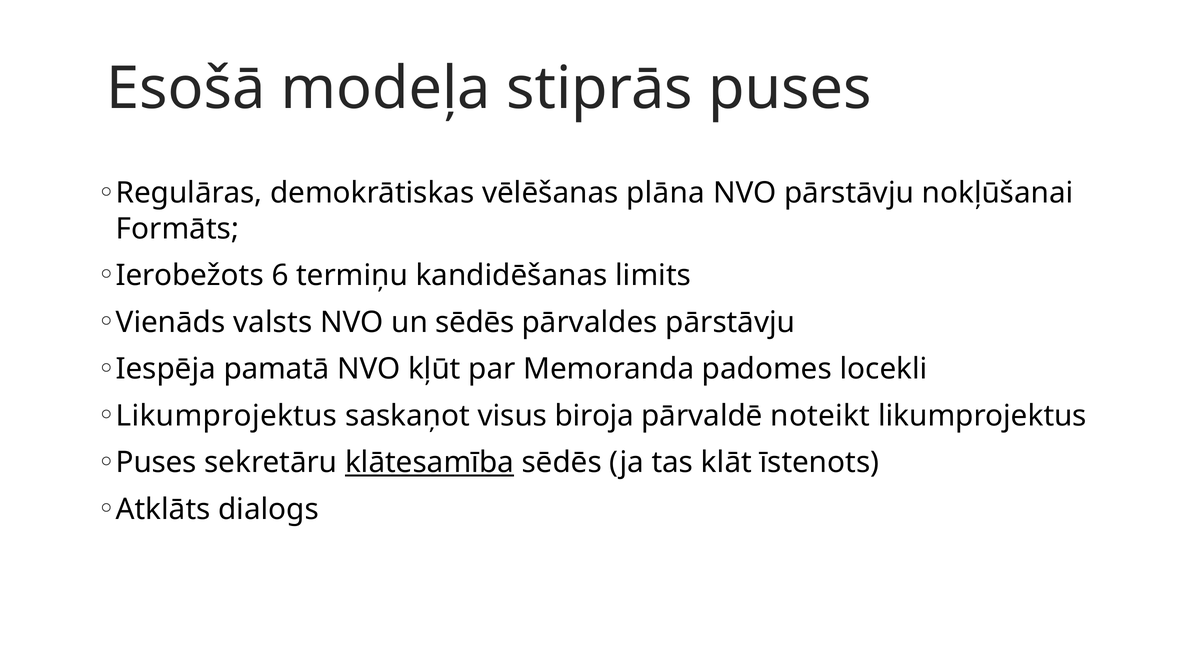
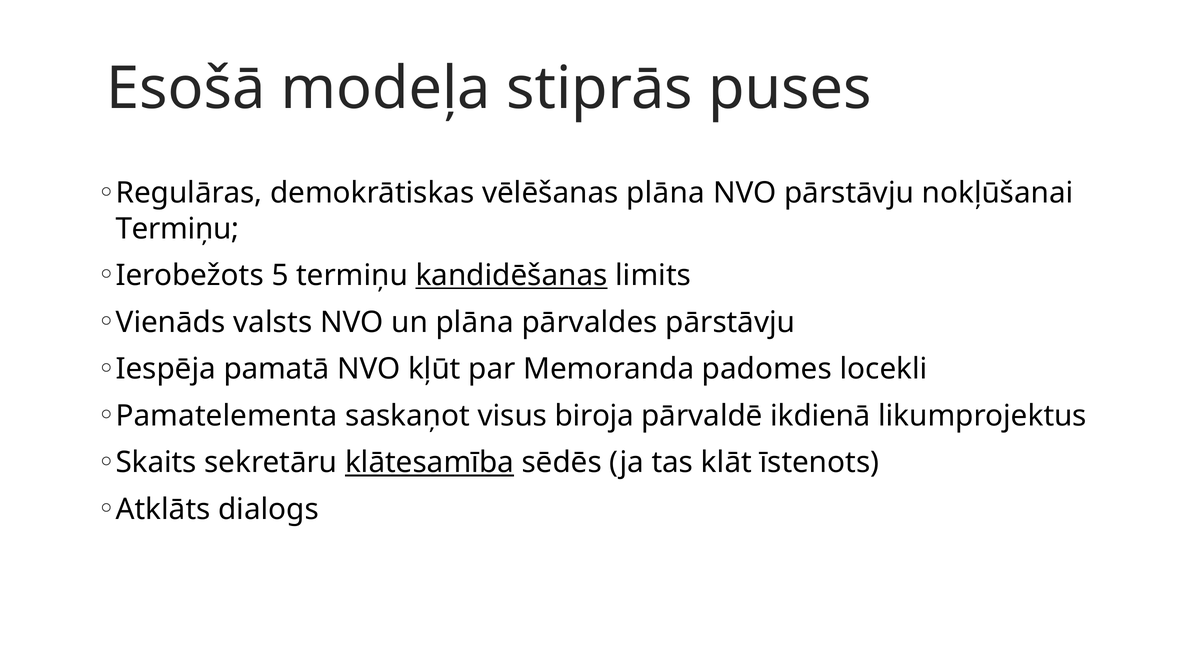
Formāts: Formāts -> Termiņu (178, 229)
6: 6 -> 5 (280, 276)
kandidēšanas underline: none -> present (512, 276)
un sēdēs: sēdēs -> plāna (475, 322)
Likumprojektus: Likumprojektus -> Pamatelementa (227, 416)
noteikt: noteikt -> ikdienā (820, 416)
Puses: Puses -> Skaits (156, 463)
